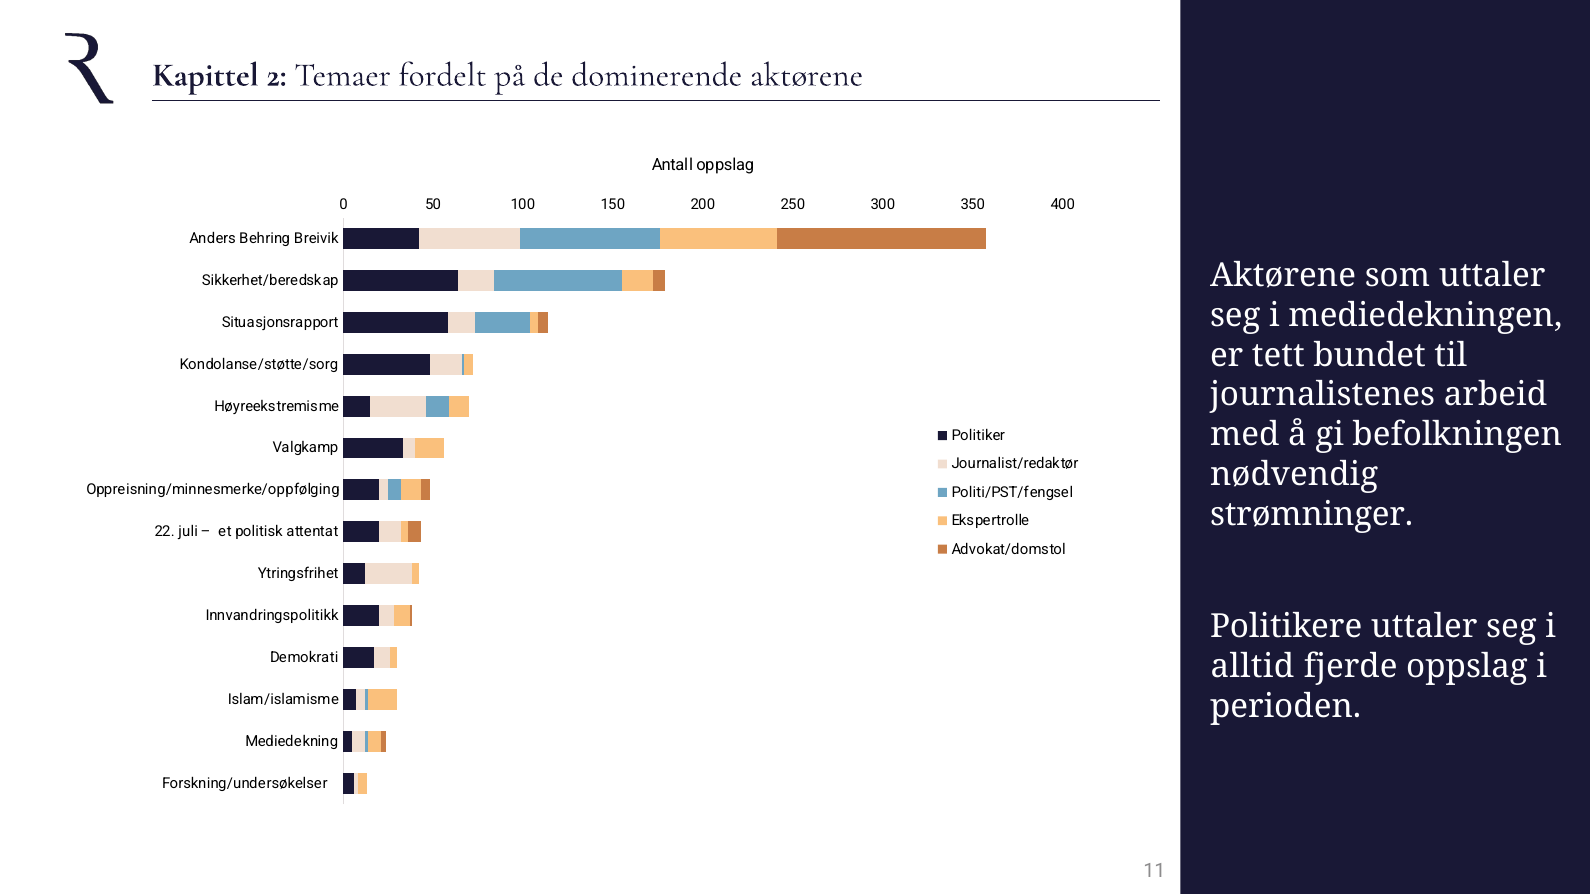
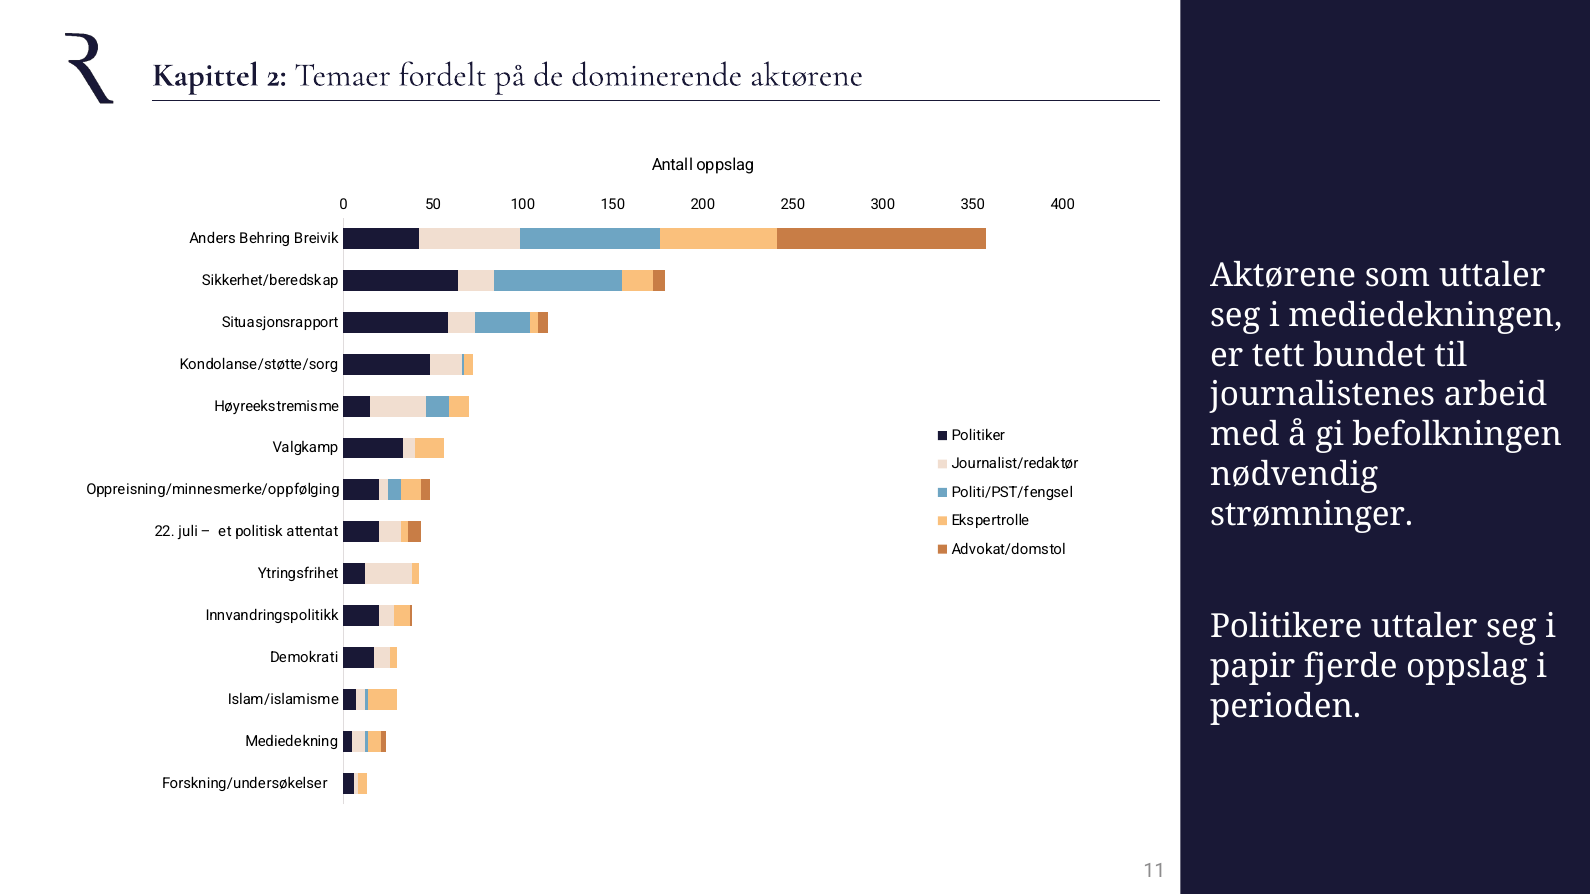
alltid: alltid -> papir (1253, 667)
